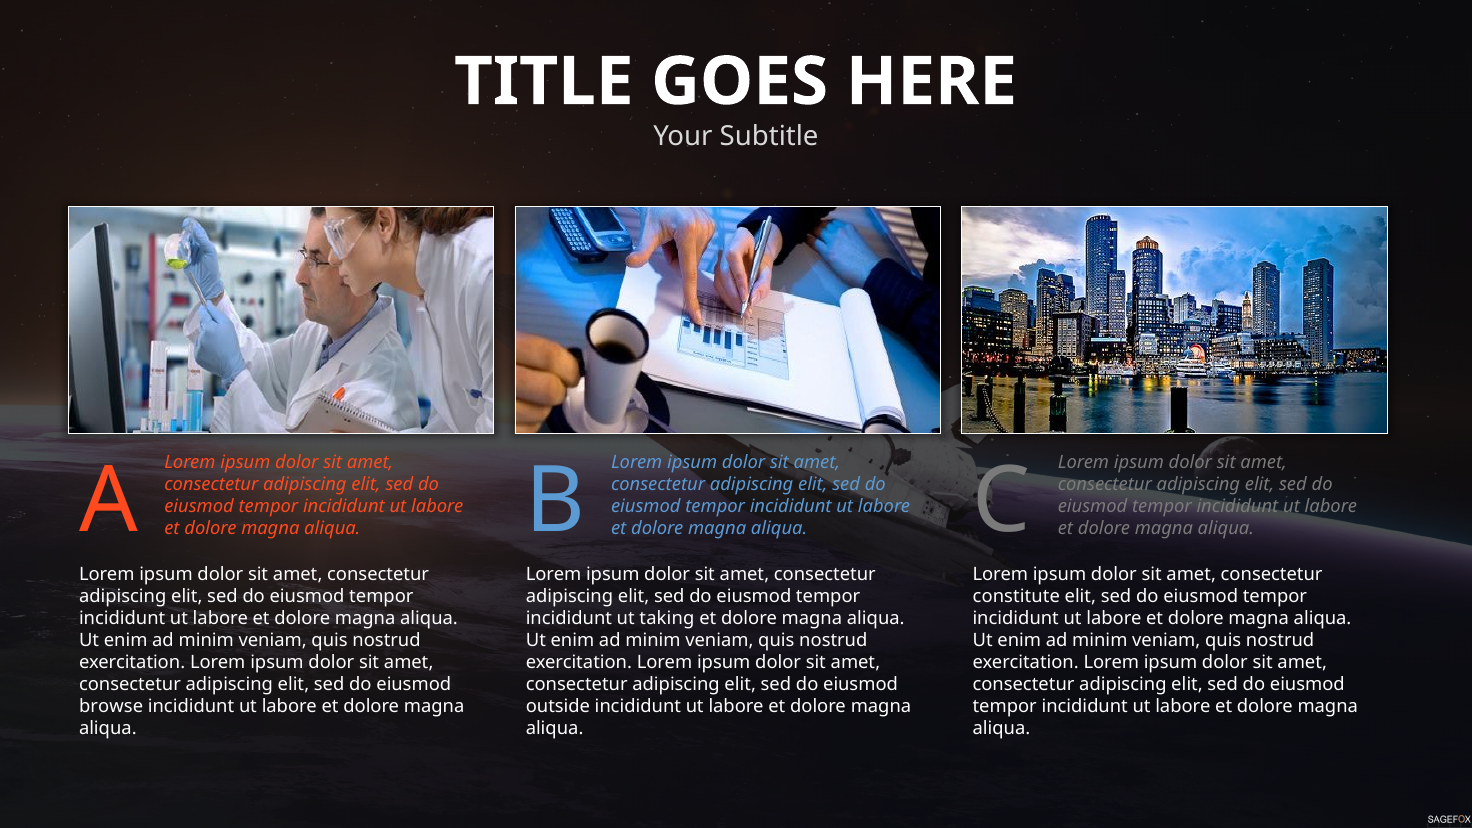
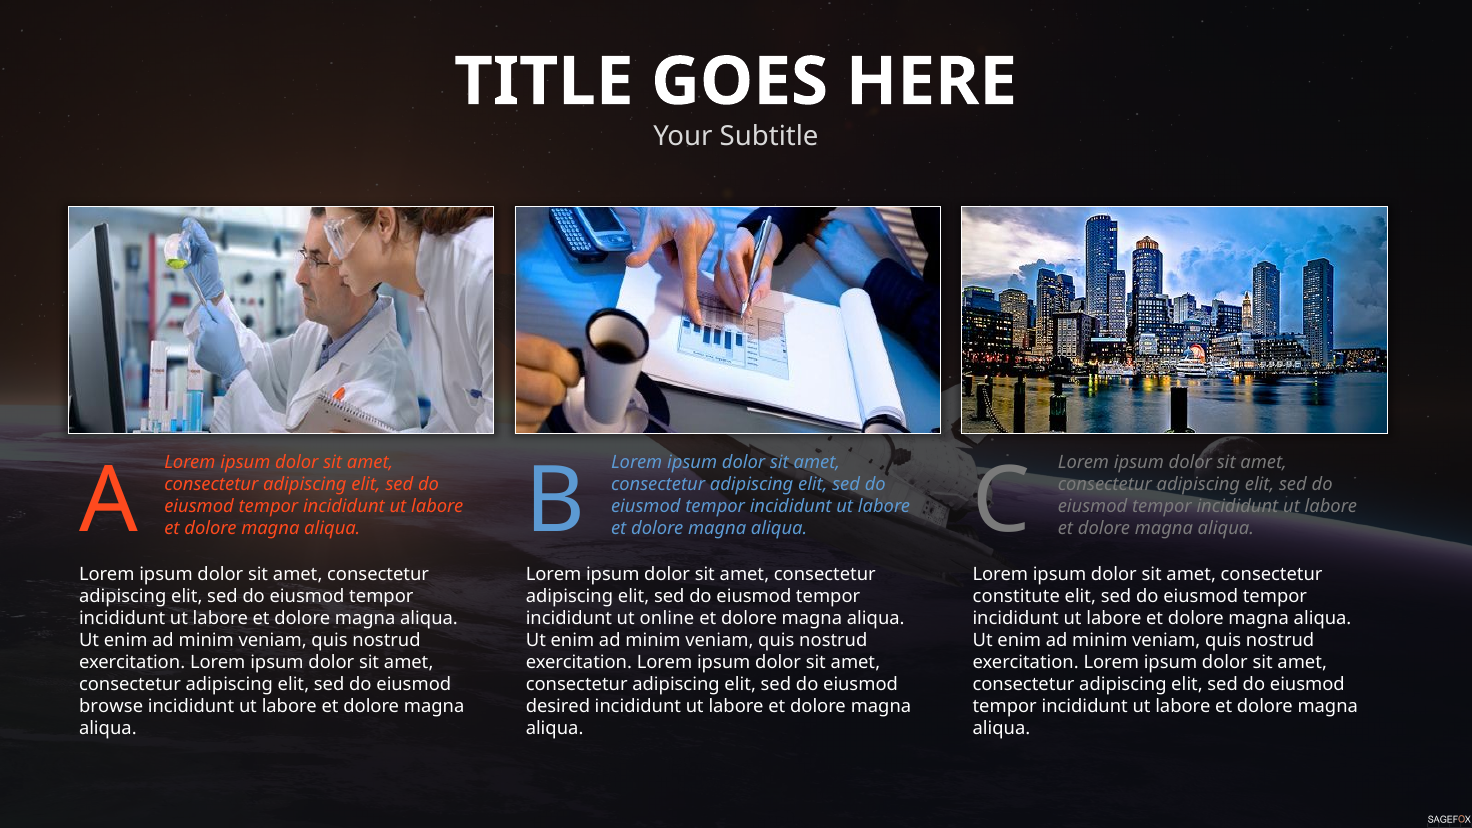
taking: taking -> online (667, 618)
outside: outside -> desired (558, 707)
